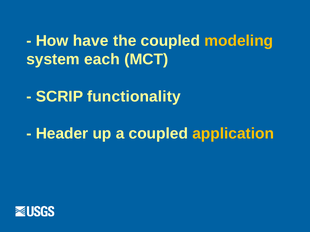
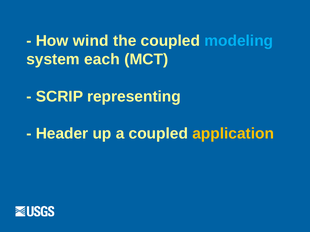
have: have -> wind (91, 41)
modeling colour: yellow -> light blue (239, 41)
functionality: functionality -> representing (134, 97)
